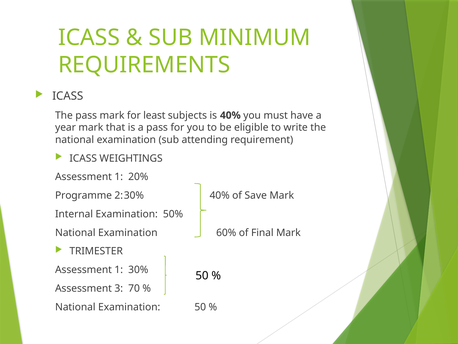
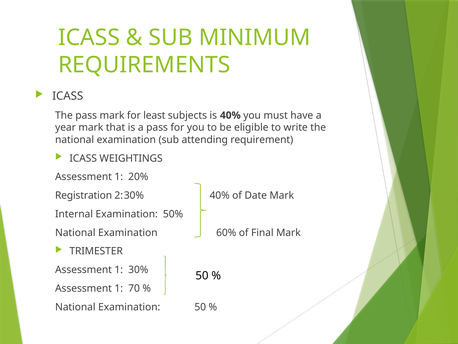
Programme: Programme -> Registration (84, 195)
Save: Save -> Date (256, 195)
3: 3 -> 1 (119, 288)
